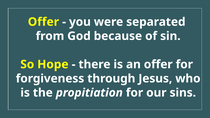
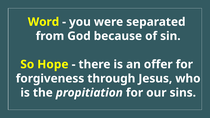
Offer: Offer -> Word (44, 22)
